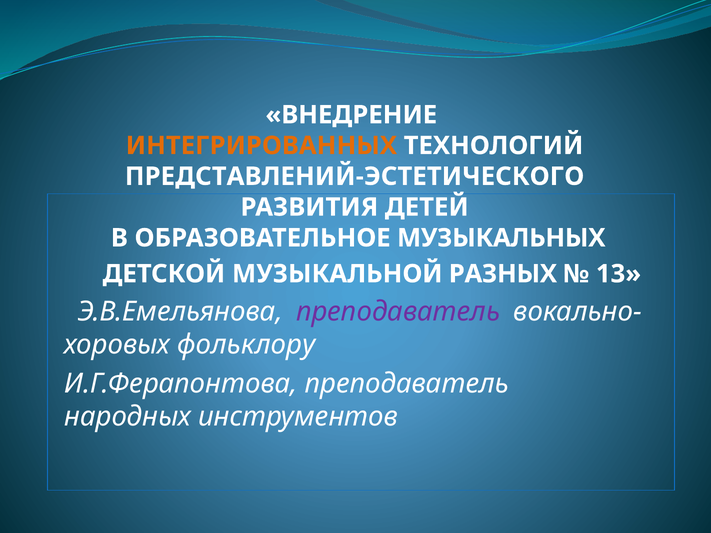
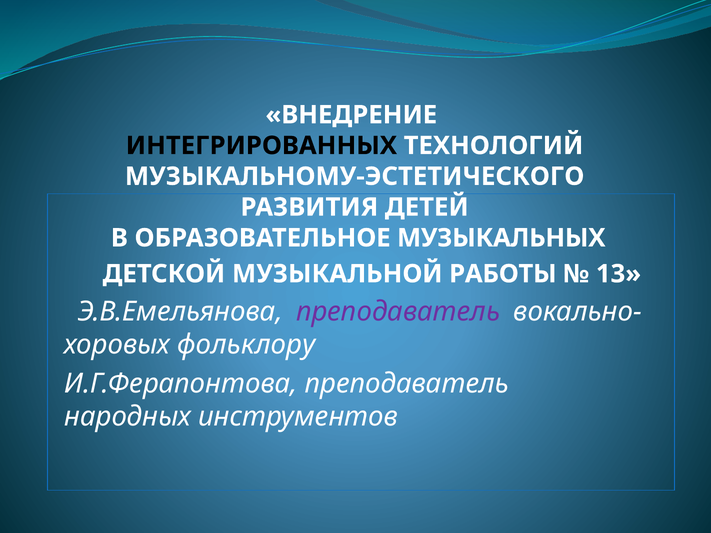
ИНТЕГРИРОВАННЫХ colour: orange -> black (261, 146)
ПРЕДСТАВЛЕНИЙ-ЭСТЕТИЧЕСКОГО: ПРЕДСТАВЛЕНИЙ-ЭСТЕТИЧЕСКОГО -> МУЗЫКАЛЬНОМУ-ЭСТЕТИЧЕСКОГО (355, 177)
РАЗНЫХ: РАЗНЫХ -> РАБОТЫ (503, 274)
